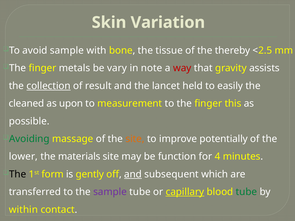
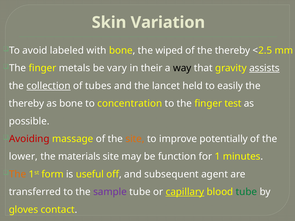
avoid sample: sample -> labeled (67, 51)
tissue: tissue -> wiped (169, 51)
note: note -> their (152, 68)
way colour: red -> black (182, 68)
assists underline: none -> present (264, 68)
result: result -> tubes (98, 86)
cleaned: cleaned -> thereby (26, 104)
as upon: upon -> bone (71, 104)
measurement: measurement -> concentration (130, 104)
this: this -> test (233, 104)
Avoiding colour: green -> red (29, 139)
4: 4 -> 1 (217, 157)
The colour: black -> orange (18, 174)
gently: gently -> useful (90, 174)
and underline: present -> none (133, 174)
which: which -> agent (215, 174)
within: within -> gloves (23, 210)
